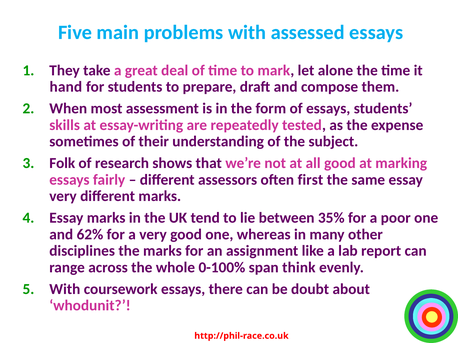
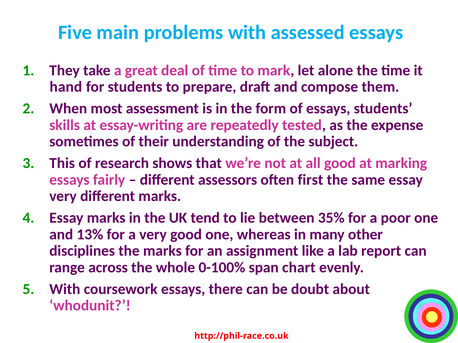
Folk: Folk -> This (62, 163)
62%: 62% -> 13% (90, 235)
think: think -> chart (299, 268)
